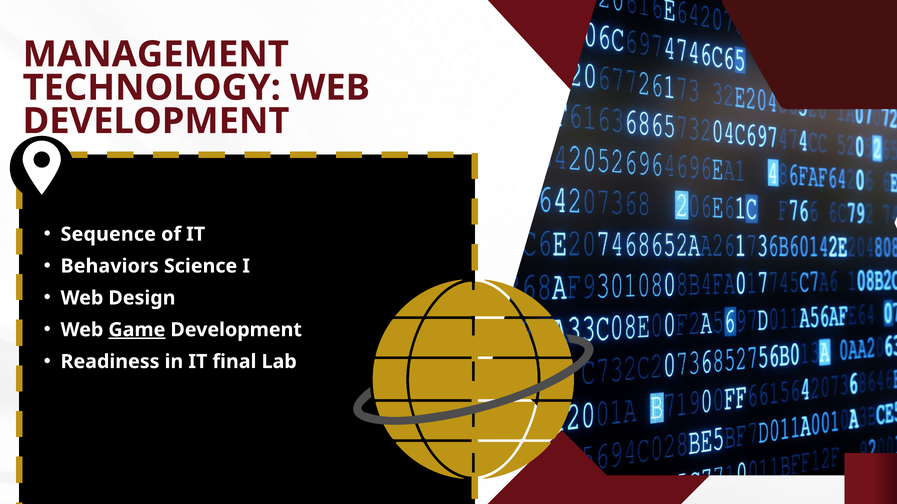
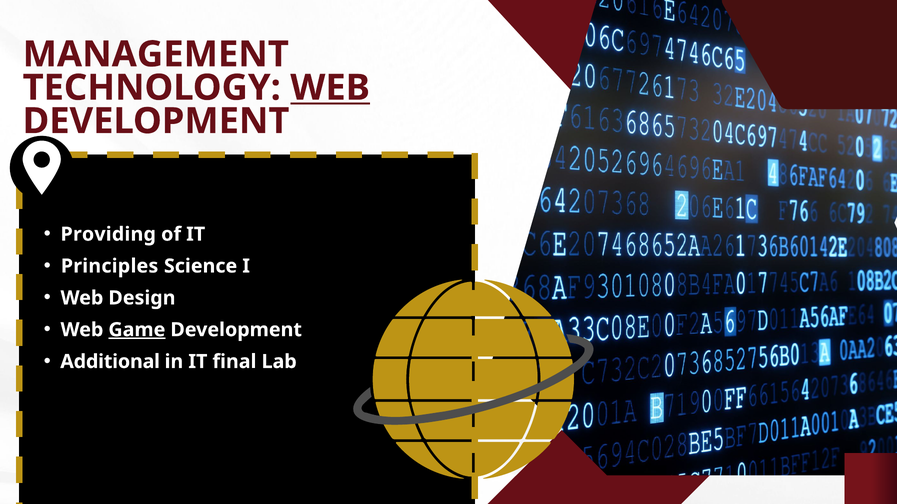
WEB underline: none -> present (330, 88)
Sequence: Sequence -> Providing (108, 235)
Behaviors: Behaviors -> Principles (110, 266)
Readiness: Readiness -> Additional (110, 362)
